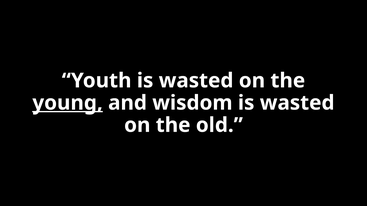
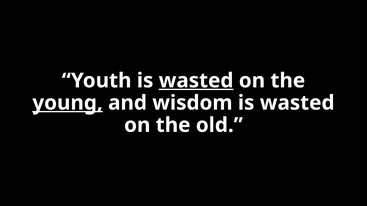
wasted underline: none -> present (196, 81)
